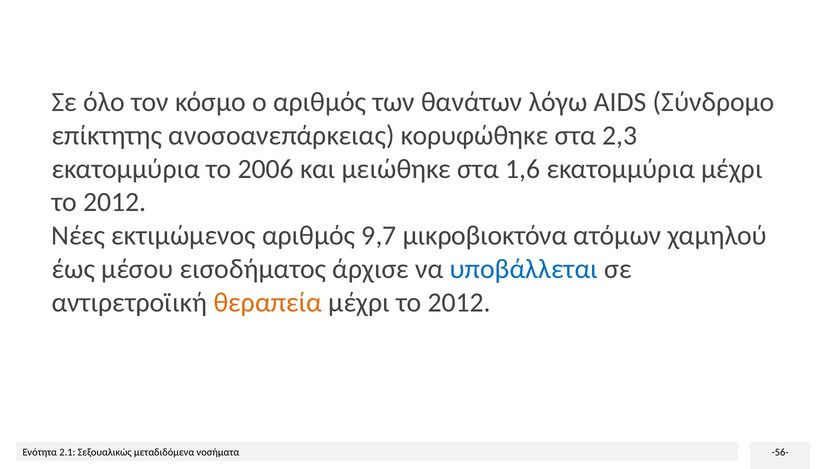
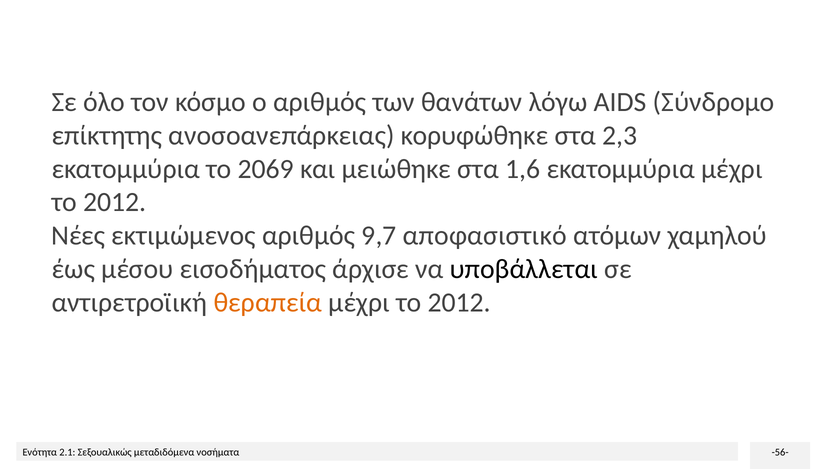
2006: 2006 -> 2069 (266, 169)
μικροβιοκτόνα: μικροβιοκτόνα -> αποφασιστικό (485, 235)
υποβάλλεται colour: blue -> black (524, 269)
